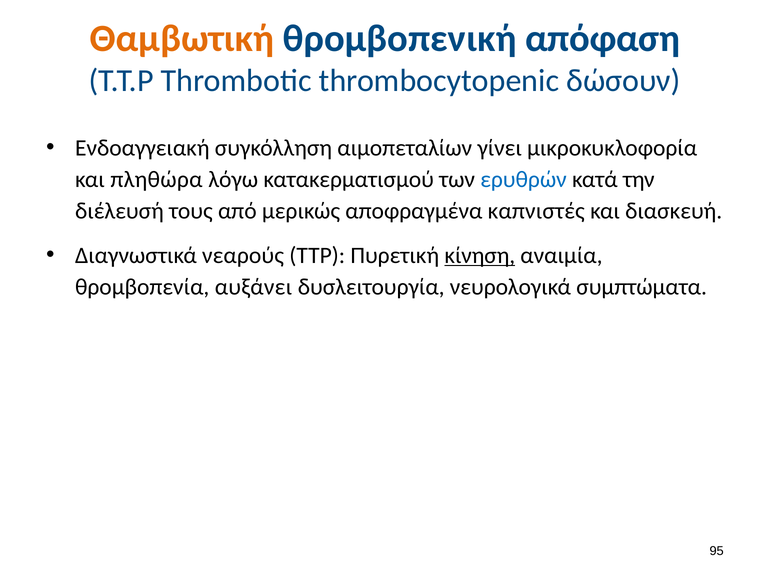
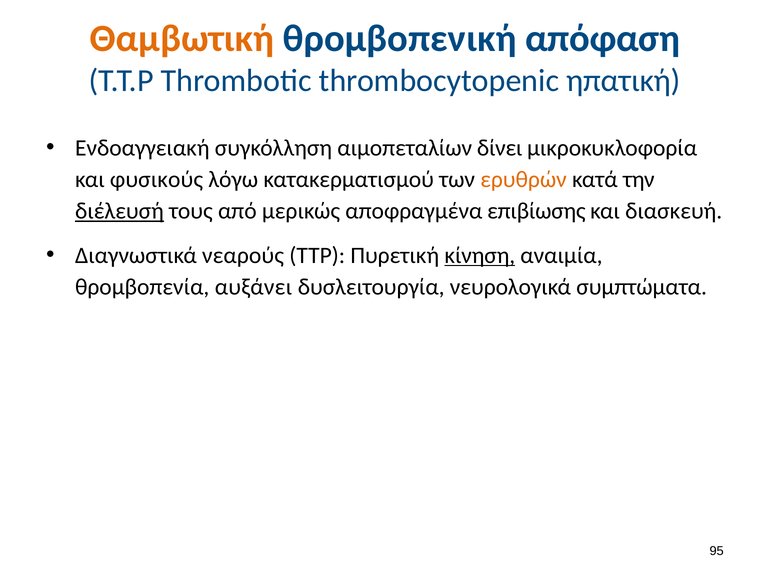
δώσουν: δώσουν -> ηπατική (624, 81)
γίνει: γίνει -> δίνει (500, 148)
πληθώρα: πληθώρα -> φυσικούς (157, 180)
ερυθρών colour: blue -> orange (524, 180)
διέλευσή underline: none -> present (119, 211)
καπνιστές: καπνιστές -> επιβίωσης (536, 211)
